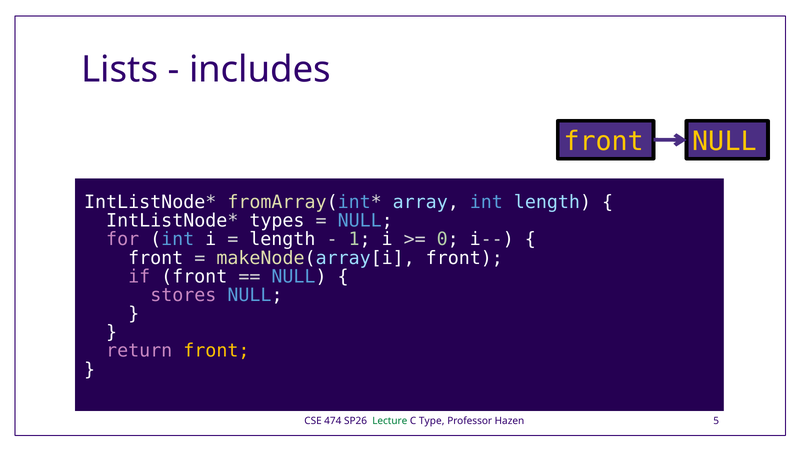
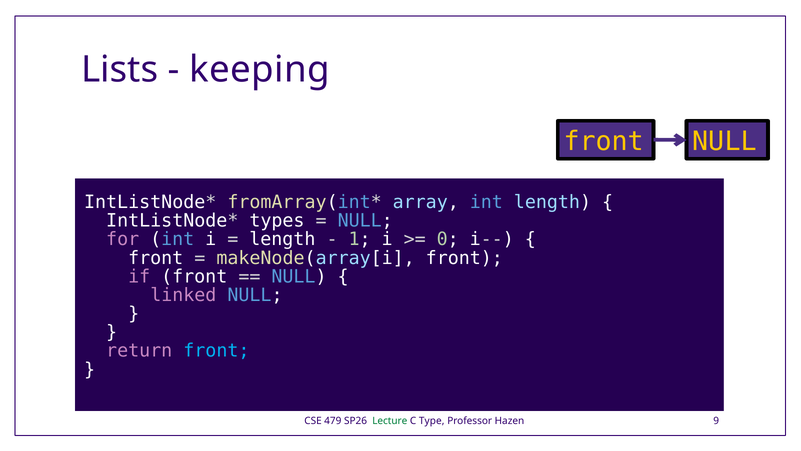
includes: includes -> keeping (260, 69)
stores: stores -> linked (183, 295)
front colour: yellow -> light blue (216, 351)
474: 474 -> 479 (333, 421)
5: 5 -> 9 (716, 421)
